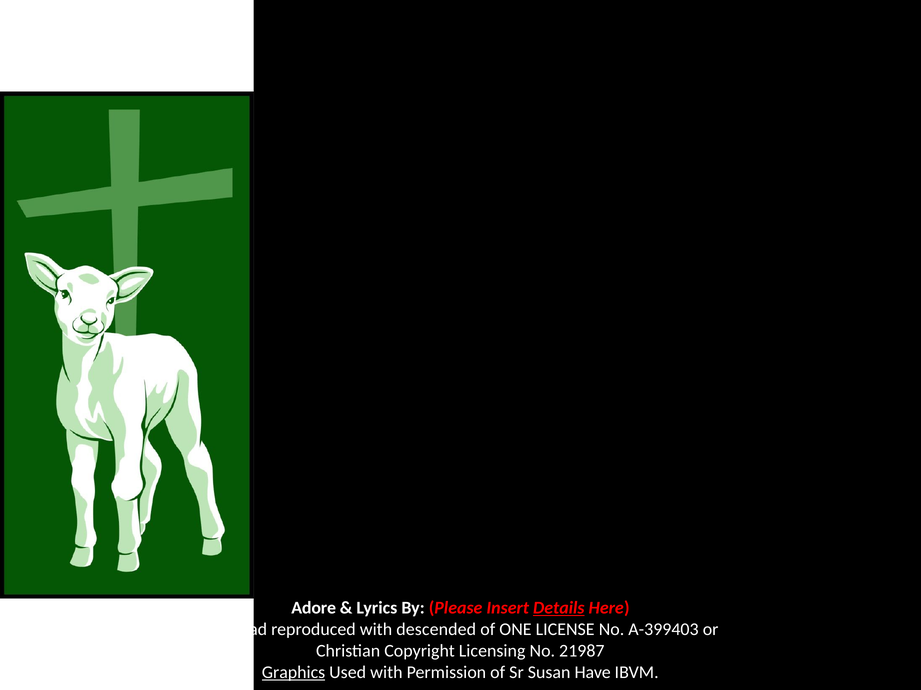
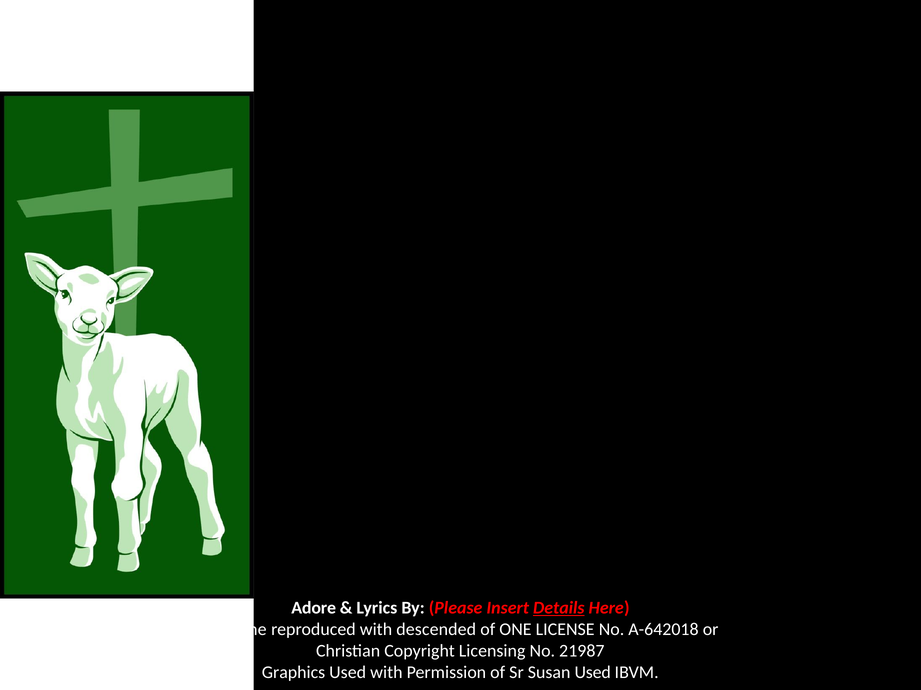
bread: bread -> name (246, 630)
A-399403: A-399403 -> A-642018 (663, 630)
Graphics underline: present -> none (294, 673)
Susan Have: Have -> Used (593, 673)
